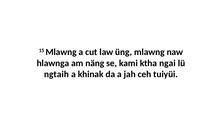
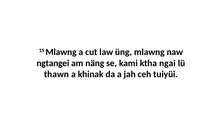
hlawnga: hlawnga -> ngtangei (53, 63)
ngtaih: ngtaih -> thawn (56, 74)
